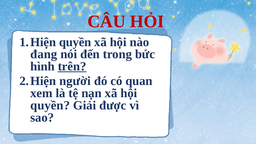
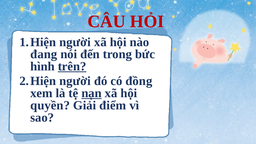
quyền: quyền -> người (75, 42)
quan: quan -> đồng (139, 81)
nạn underline: none -> present (92, 93)
được: được -> điểm (113, 105)
